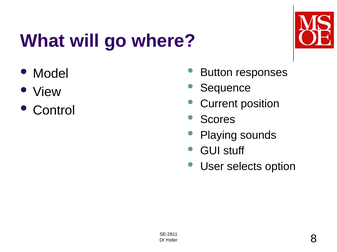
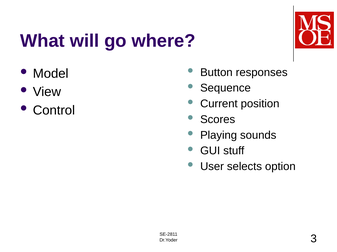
8: 8 -> 3 (314, 240)
